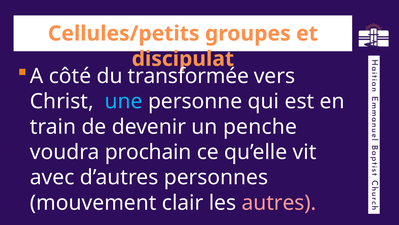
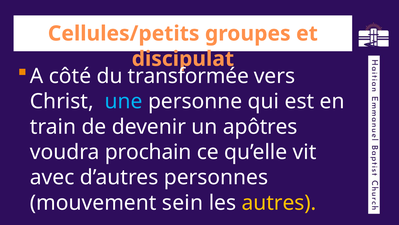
penche: penche -> apôtres (260, 127)
clair: clair -> sein (183, 202)
autres colour: pink -> yellow (279, 202)
